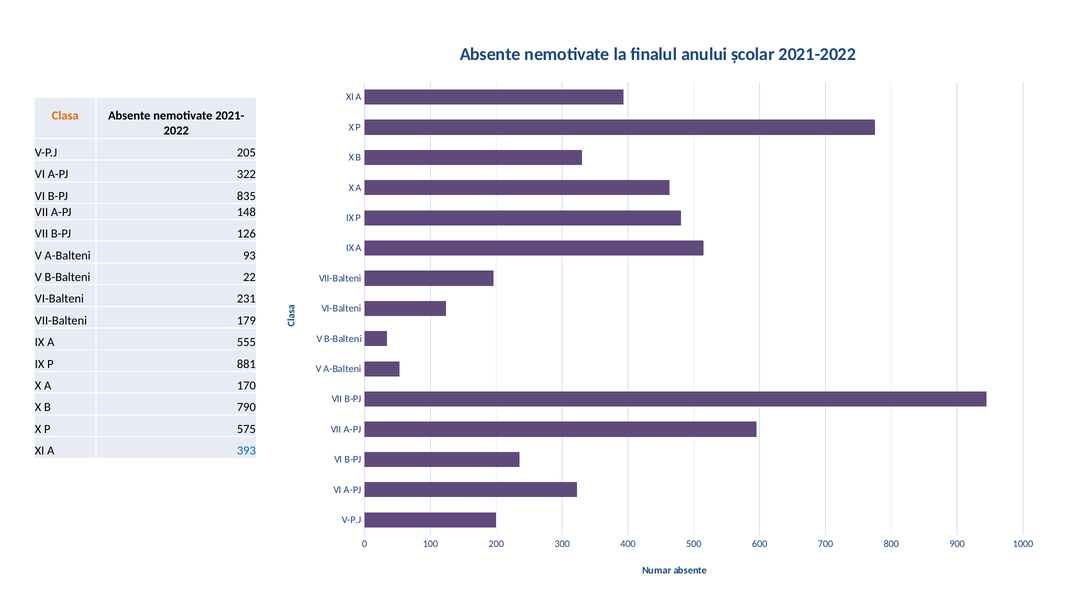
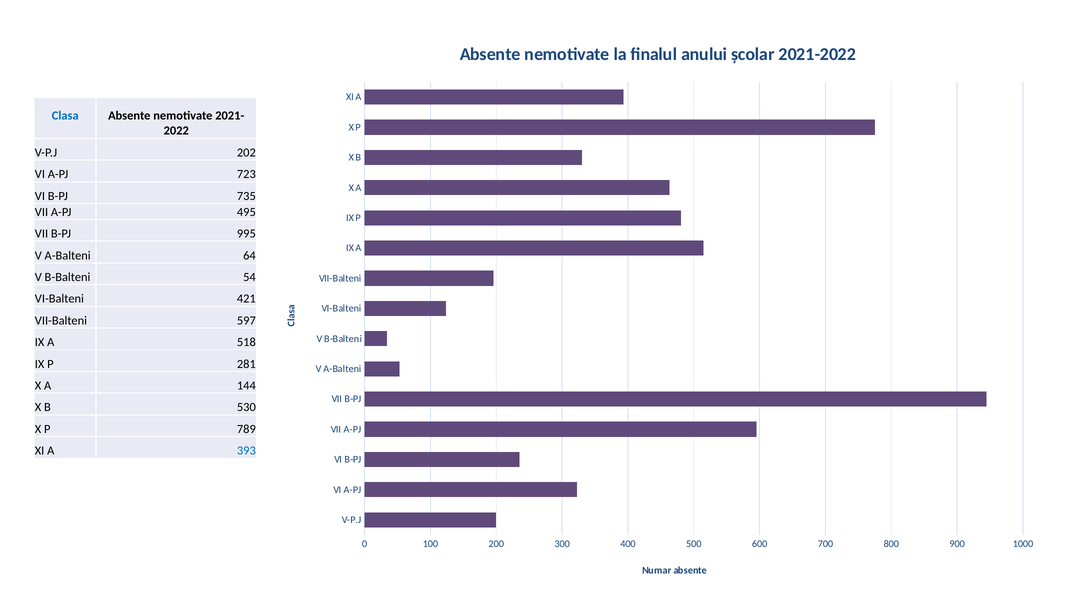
Clasa colour: orange -> blue (65, 116)
205: 205 -> 202 (246, 153)
322: 322 -> 723 (246, 174)
835: 835 -> 735 (246, 196)
148: 148 -> 495 (246, 212)
126: 126 -> 995 (246, 234)
93: 93 -> 64 (249, 256)
22: 22 -> 54 (249, 277)
231: 231 -> 421 (246, 299)
179: 179 -> 597 (246, 321)
555: 555 -> 518 (246, 342)
881: 881 -> 281 (246, 364)
170: 170 -> 144 (246, 386)
790: 790 -> 530 (246, 407)
575: 575 -> 789 (246, 429)
